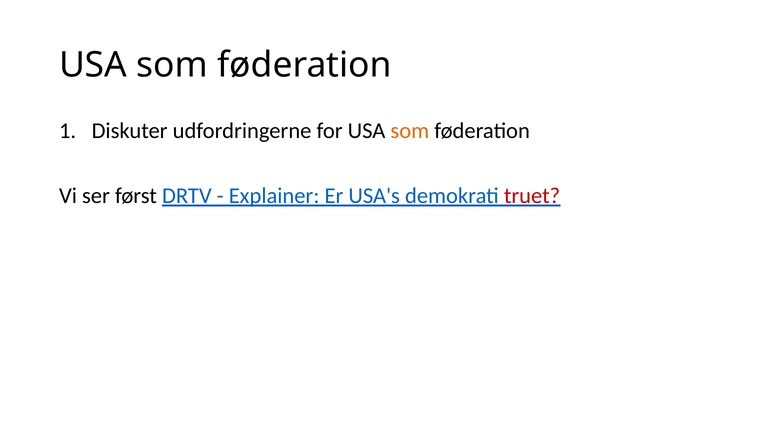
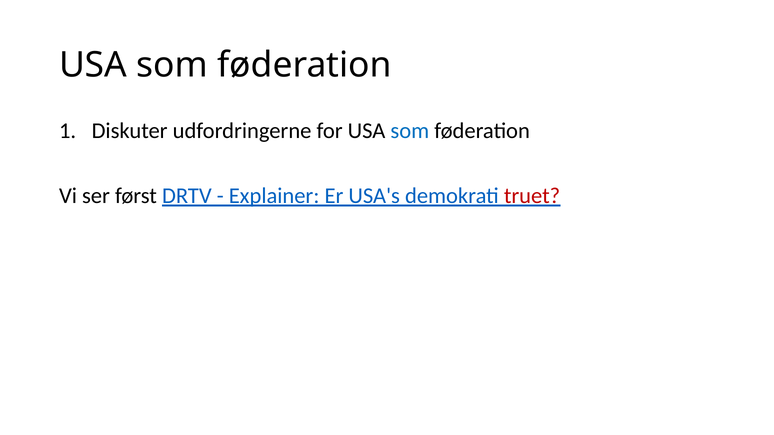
som colour: orange -> blue (410, 131)
